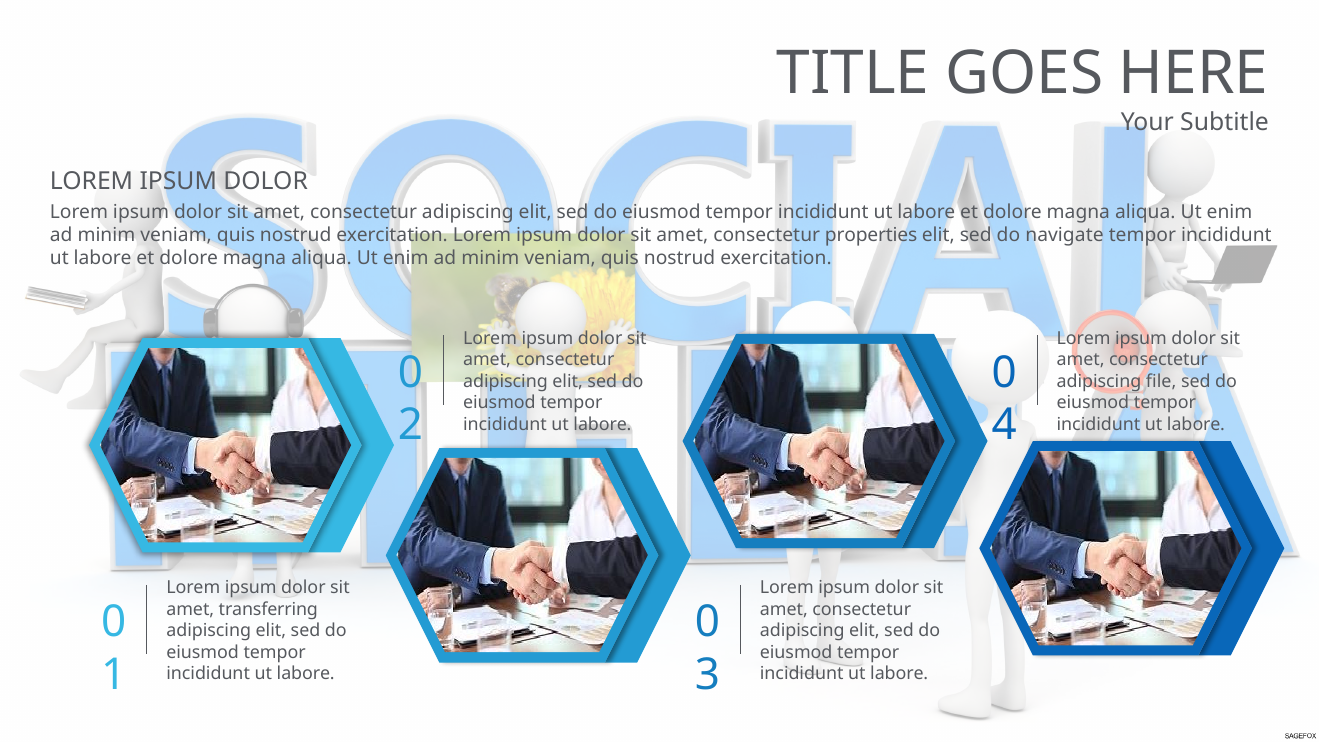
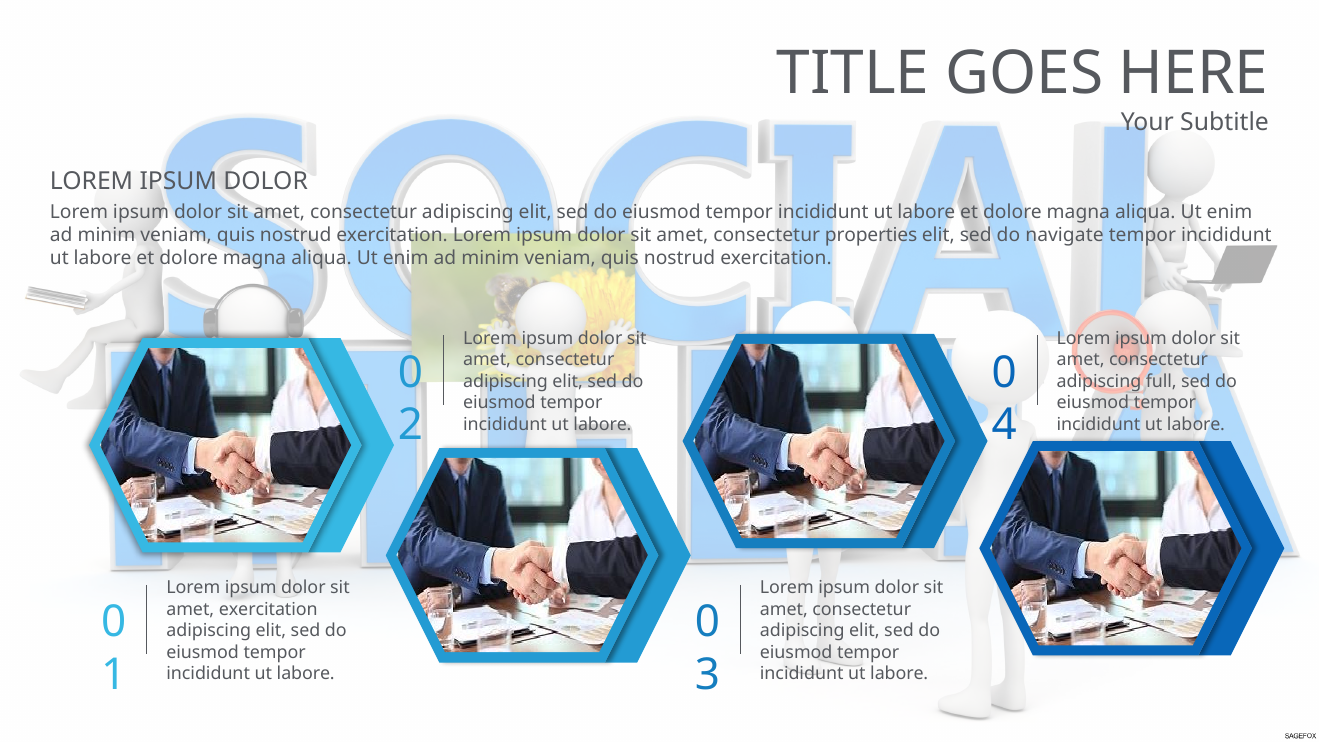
file: file -> full (1161, 381)
amet transferring: transferring -> exercitation (268, 609)
